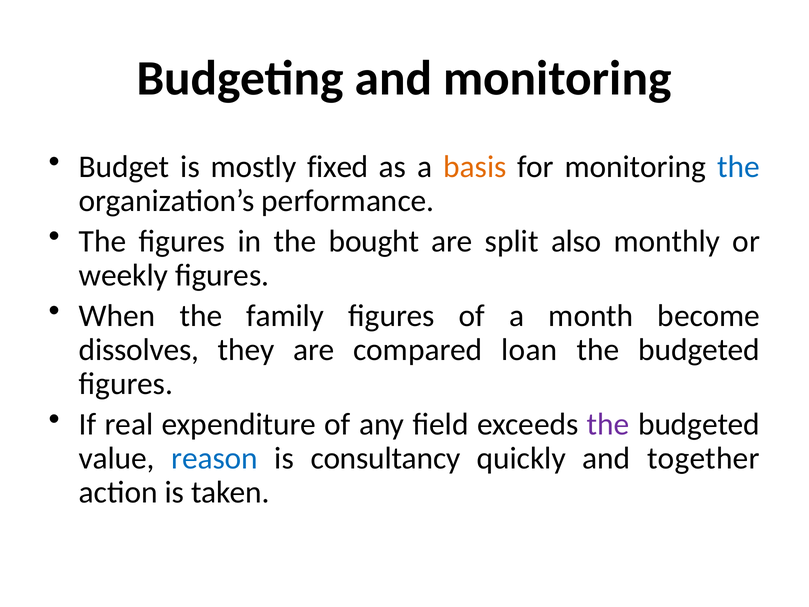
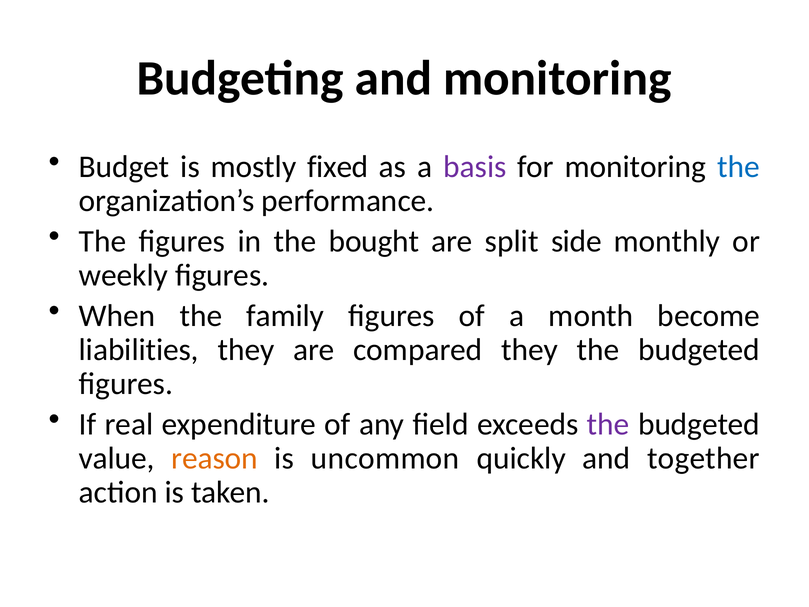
basis colour: orange -> purple (475, 167)
also: also -> side (576, 241)
dissolves: dissolves -> liabilities (139, 350)
compared loan: loan -> they (529, 350)
reason colour: blue -> orange (215, 458)
consultancy: consultancy -> uncommon (385, 458)
